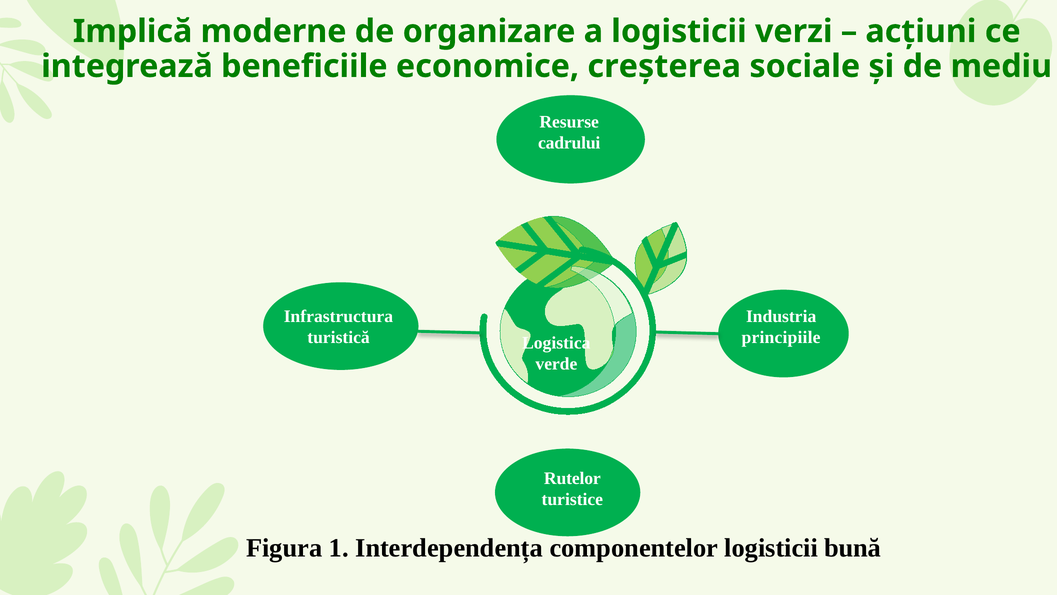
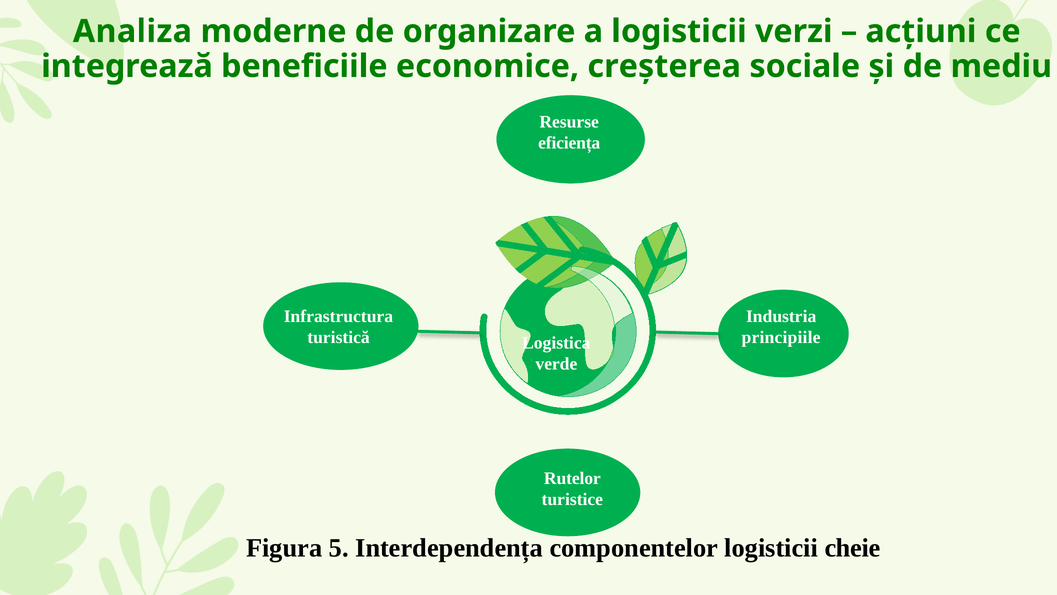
Implică: Implică -> Analiza (132, 31)
cadrului: cadrului -> eficiența (569, 143)
1: 1 -> 5 (339, 548)
bună: bună -> cheie (853, 548)
